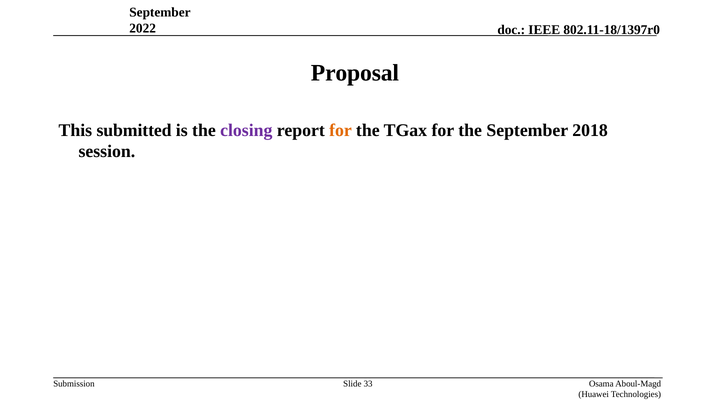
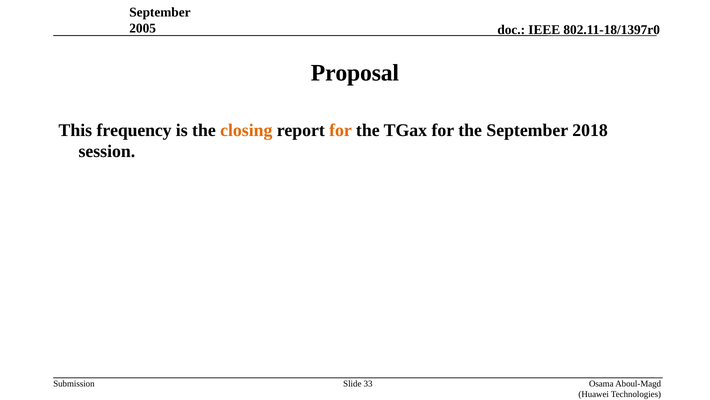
2022: 2022 -> 2005 (143, 29)
submitted: submitted -> frequency (134, 130)
closing colour: purple -> orange (246, 130)
